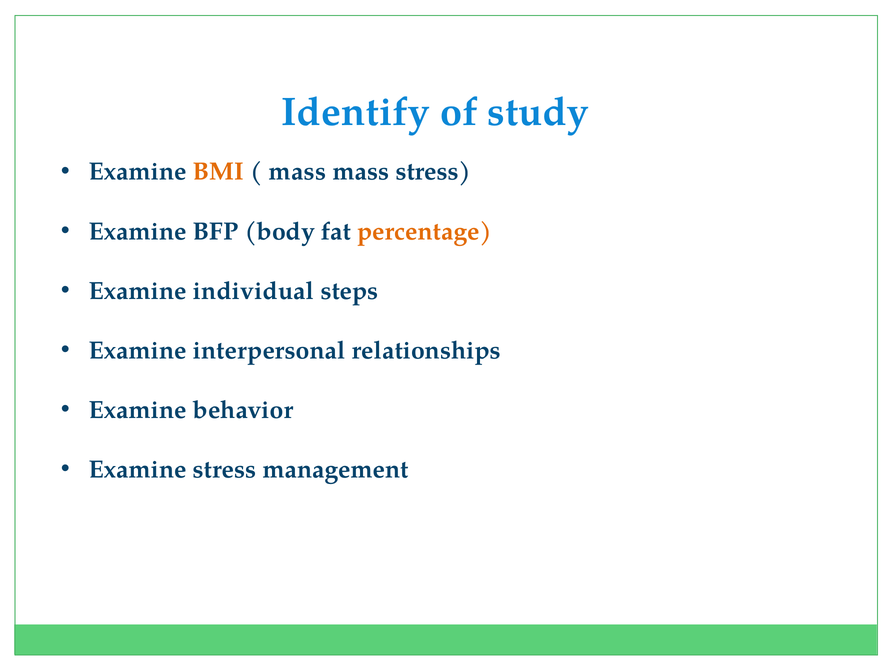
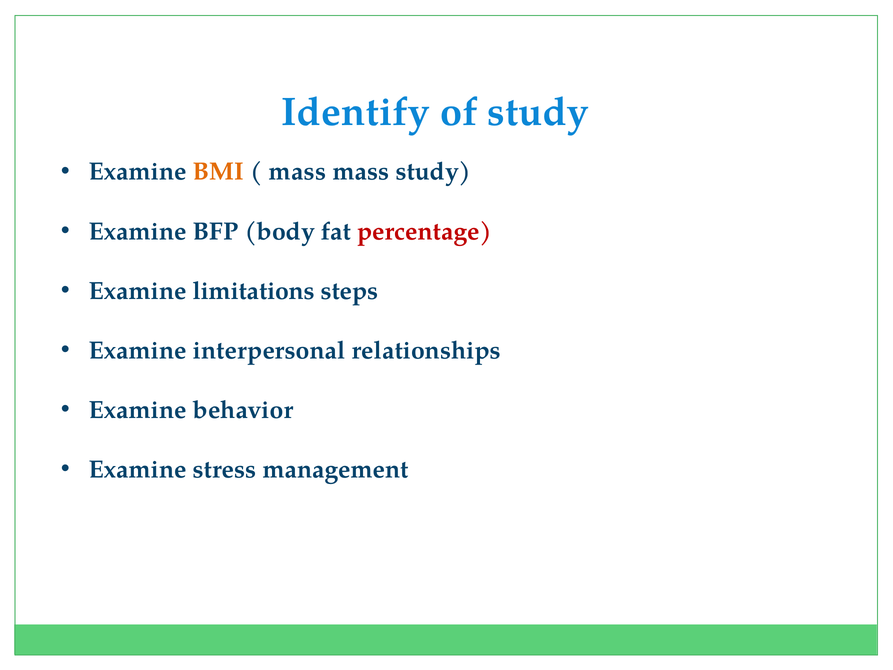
mass stress: stress -> study (433, 172)
percentage colour: orange -> red (425, 231)
individual: individual -> limitations (254, 291)
